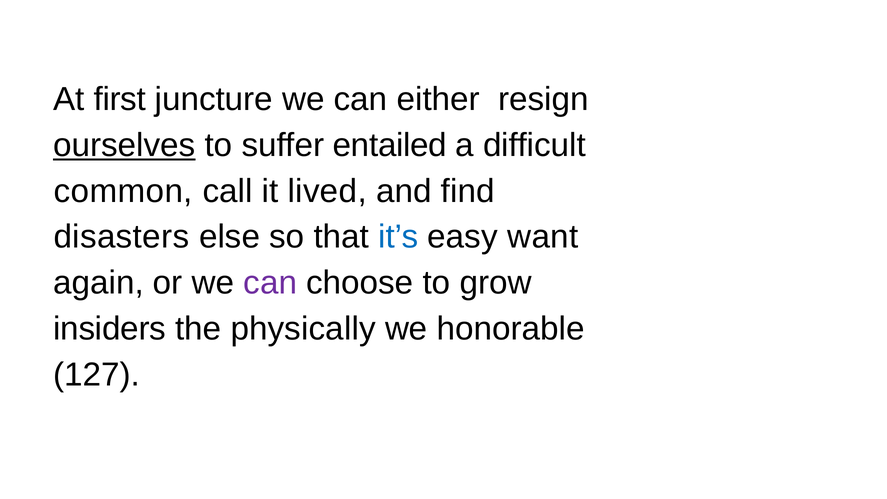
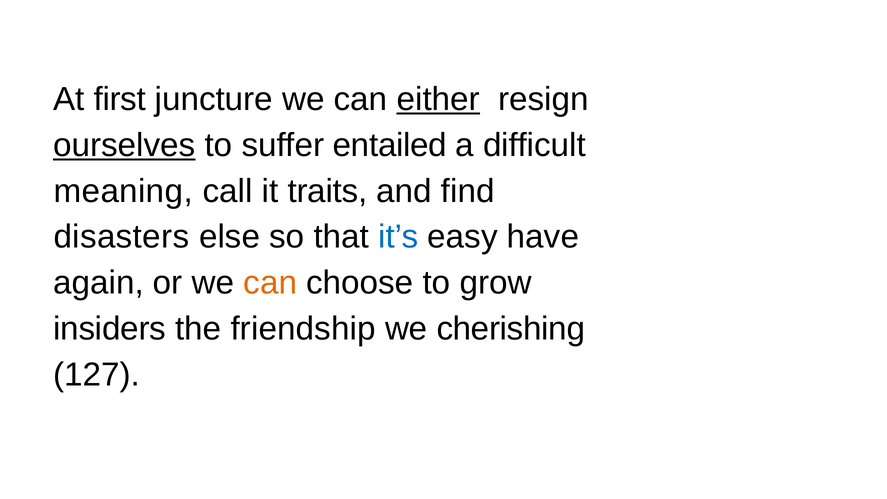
either underline: none -> present (438, 99)
common: common -> meaning (123, 191)
lived: lived -> traits (327, 191)
want: want -> have (543, 237)
can colour: purple -> orange (270, 283)
physically: physically -> friendship (303, 329)
honorable: honorable -> cherishing (511, 329)
